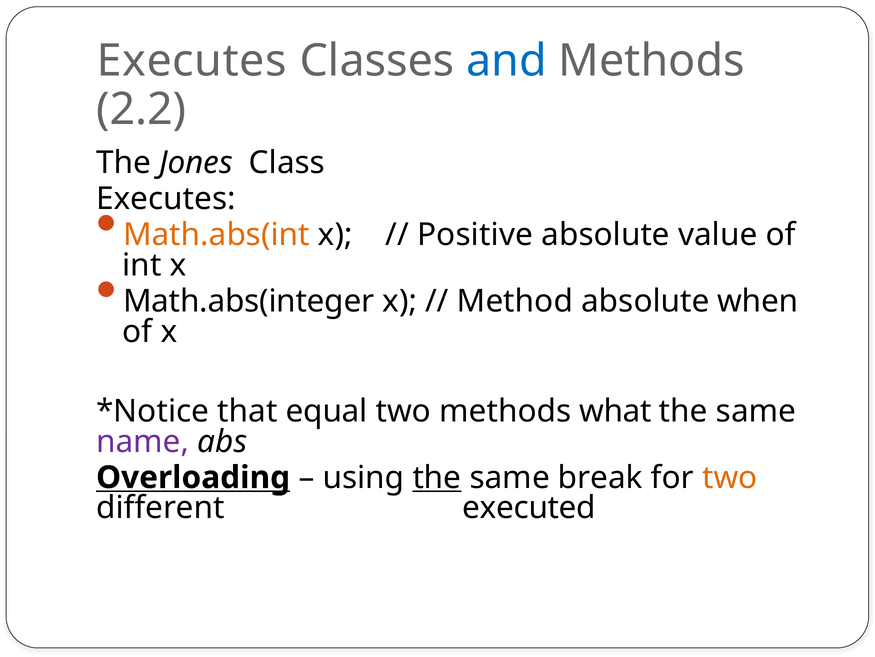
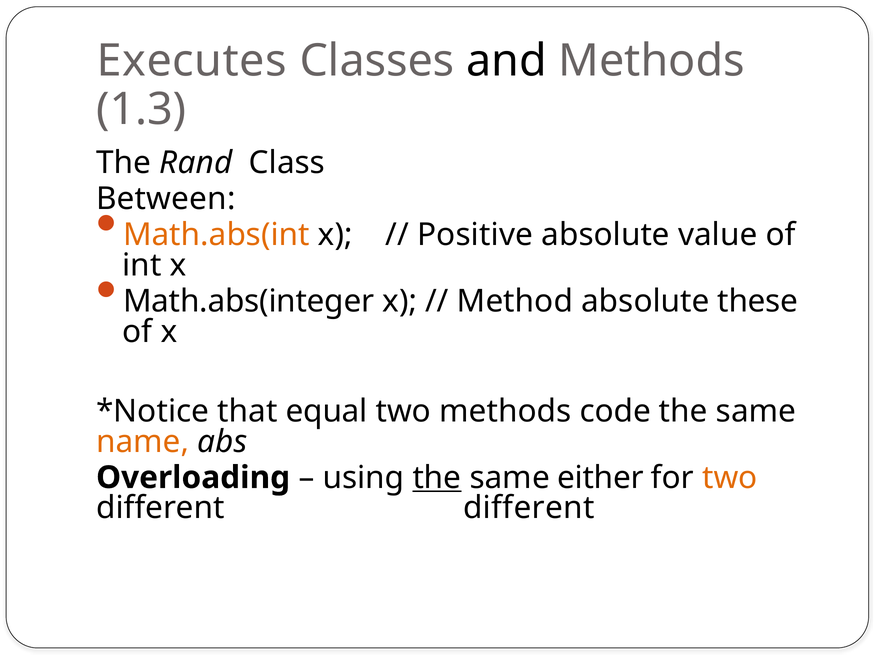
and colour: blue -> black (506, 61)
2.2: 2.2 -> 1.3 (141, 109)
Jones: Jones -> Rand (196, 163)
Executes: Executes -> Between (166, 199)
when: when -> these (758, 301)
what: what -> code (615, 411)
name colour: purple -> orange (143, 441)
Overloading underline: present -> none (193, 477)
break: break -> either (601, 477)
different executed: executed -> different (529, 507)
